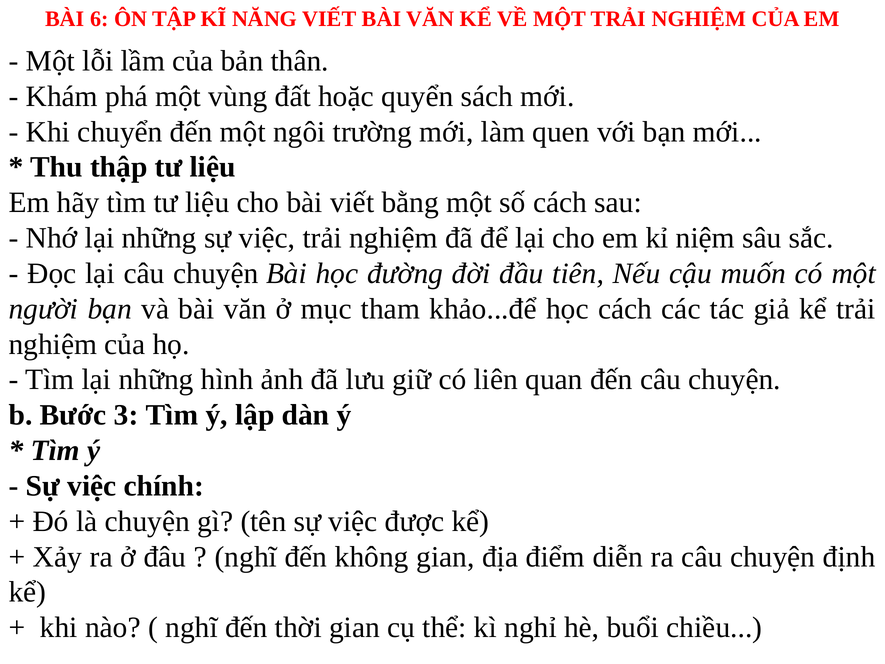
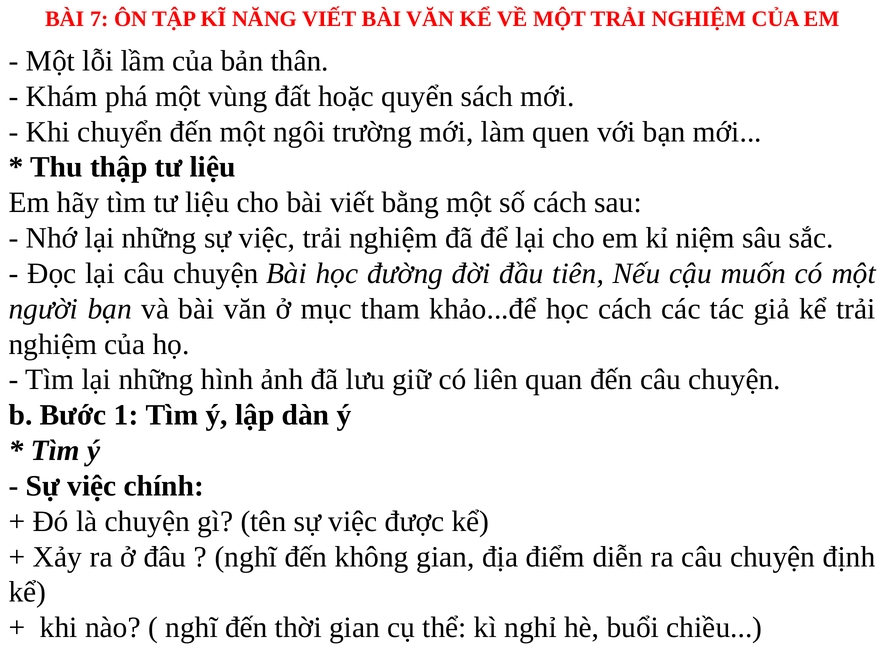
6: 6 -> 7 (99, 19)
3: 3 -> 1 (126, 415)
